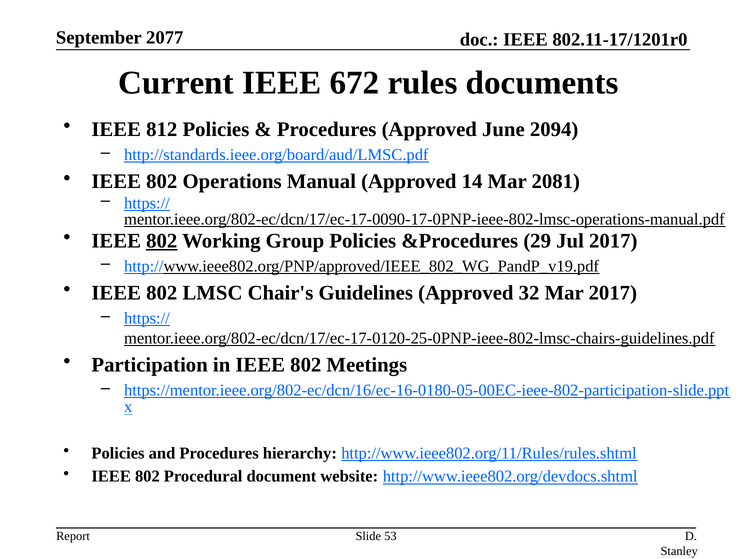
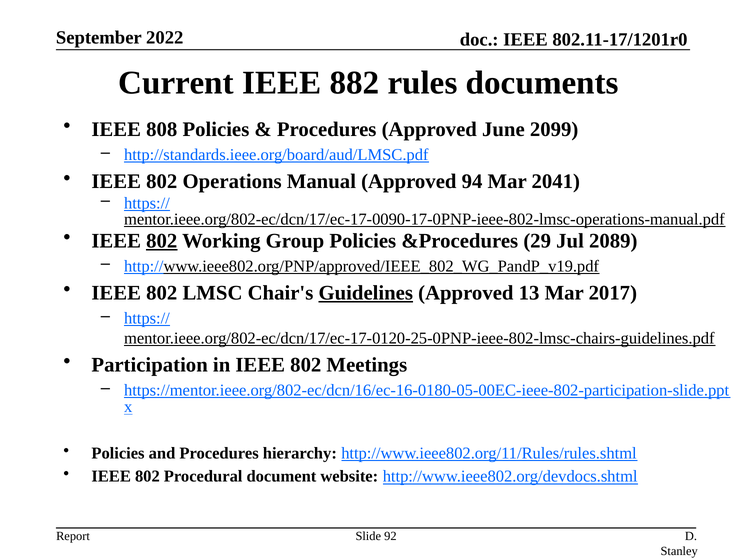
2077: 2077 -> 2022 (165, 38)
672: 672 -> 882 (354, 83)
812: 812 -> 808 (162, 130)
2094: 2094 -> 2099 (554, 130)
14: 14 -> 94 (472, 182)
2081: 2081 -> 2041 (556, 182)
Jul 2017: 2017 -> 2089 (613, 241)
Guidelines underline: none -> present (366, 293)
32: 32 -> 13 (529, 293)
53: 53 -> 92 (390, 537)
